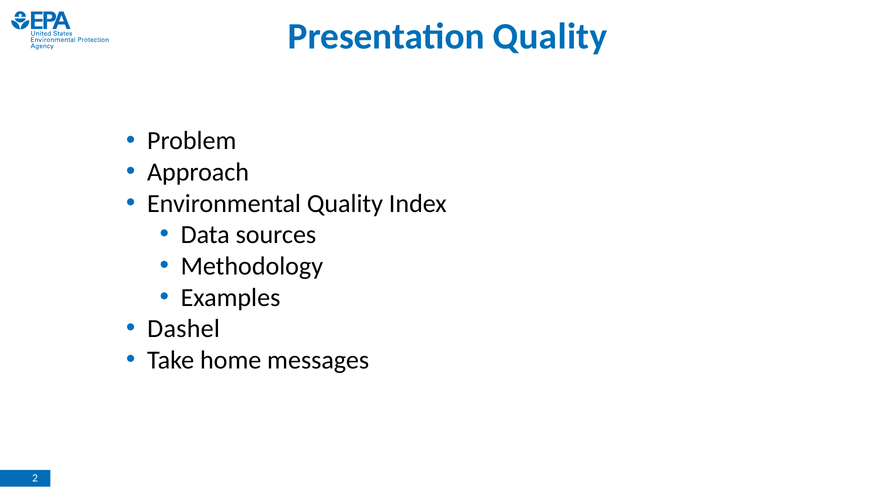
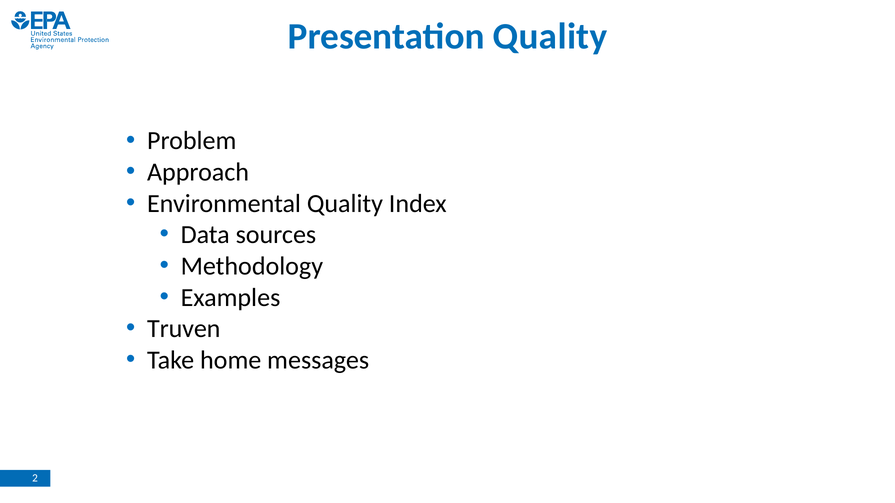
Dashel: Dashel -> Truven (184, 329)
